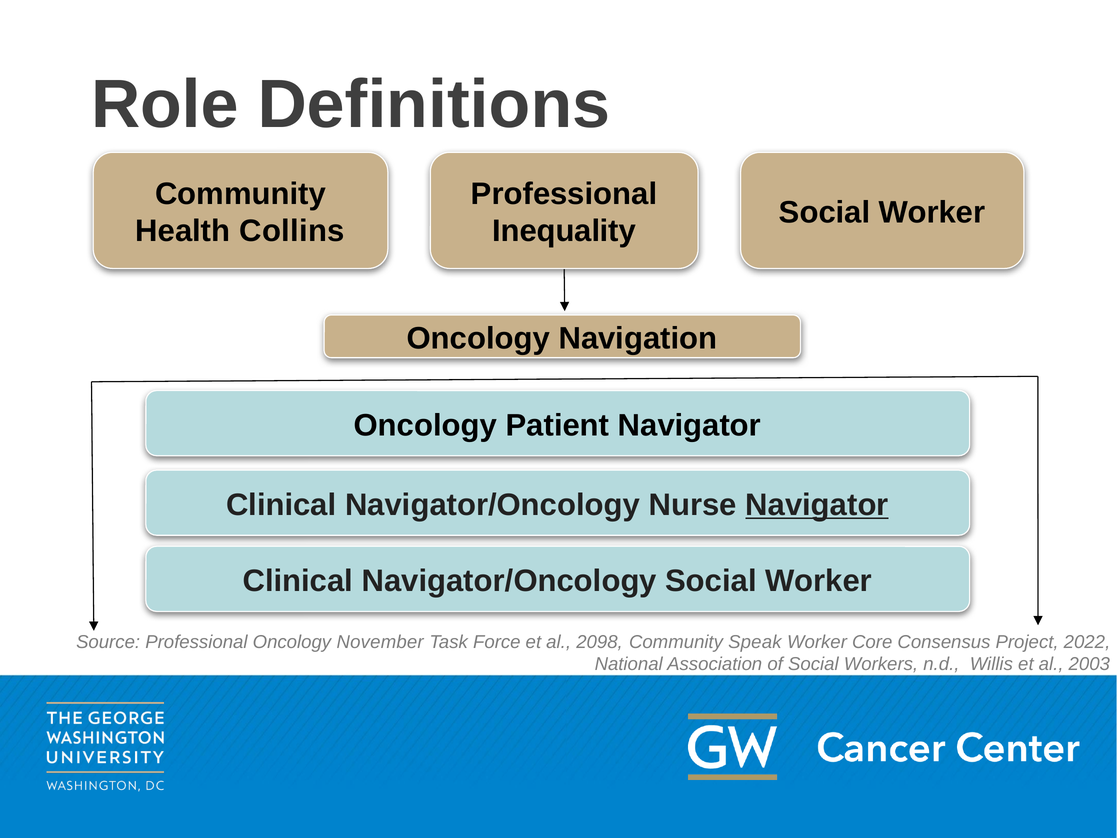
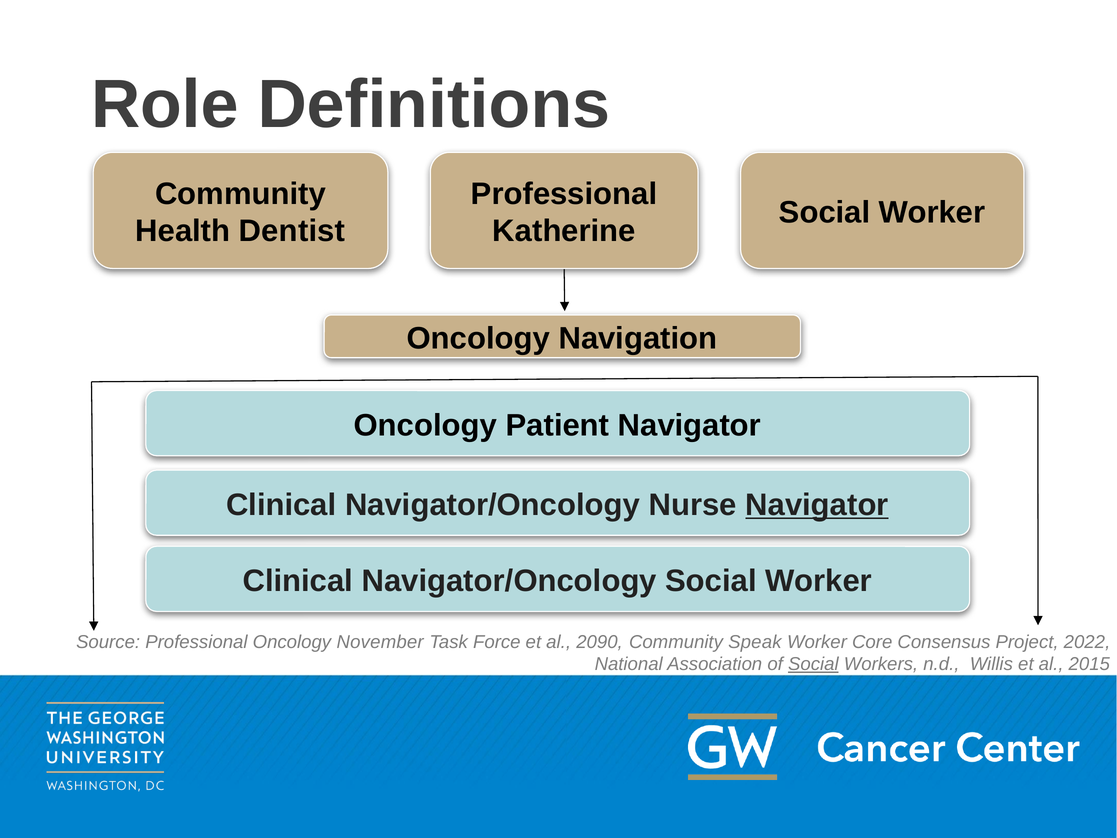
Collins: Collins -> Dentist (292, 231)
Inequality: Inequality -> Katherine (564, 231)
2098: 2098 -> 2090 (600, 642)
Social underline: none -> present (813, 664)
2003: 2003 -> 2015 (1089, 664)
